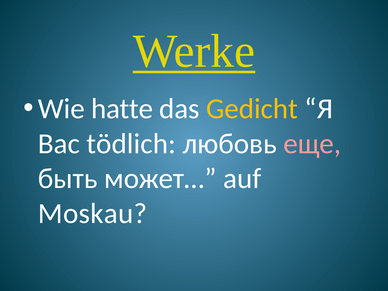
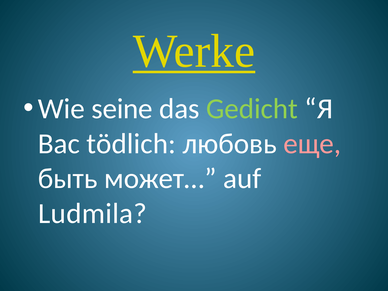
hatte: hatte -> seine (122, 109)
Gedicht colour: yellow -> light green (252, 109)
Moskau: Moskau -> Ludmila (93, 213)
